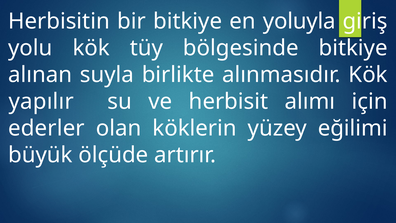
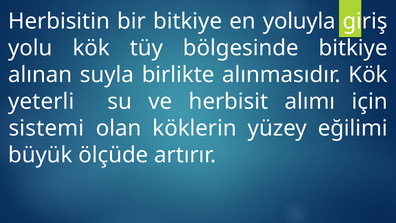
yapılır: yapılır -> yeterli (41, 101)
ederler: ederler -> sistemi (46, 128)
